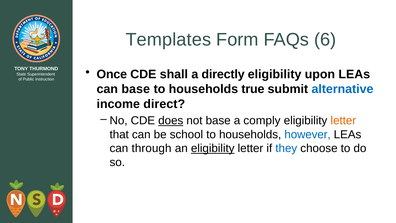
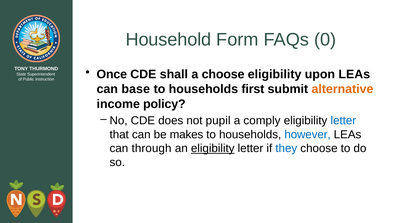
Templates: Templates -> Household (168, 40)
6: 6 -> 0 (325, 40)
a directly: directly -> choose (223, 74)
true: true -> first (253, 89)
alternative colour: blue -> orange (342, 89)
direct: direct -> policy (164, 104)
does underline: present -> none (171, 120)
not base: base -> pupil (218, 120)
letter colour: orange -> blue (343, 120)
school: school -> makes (186, 134)
